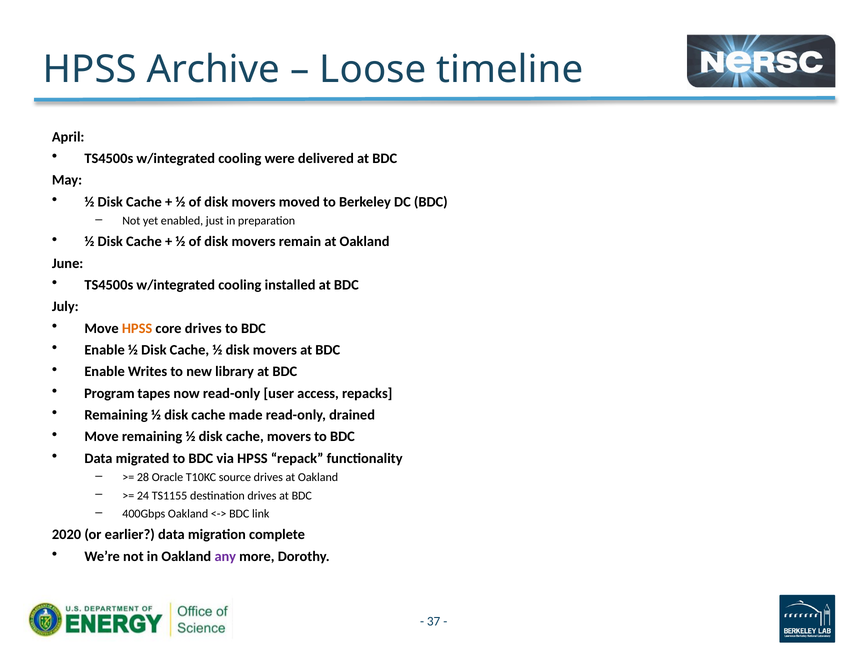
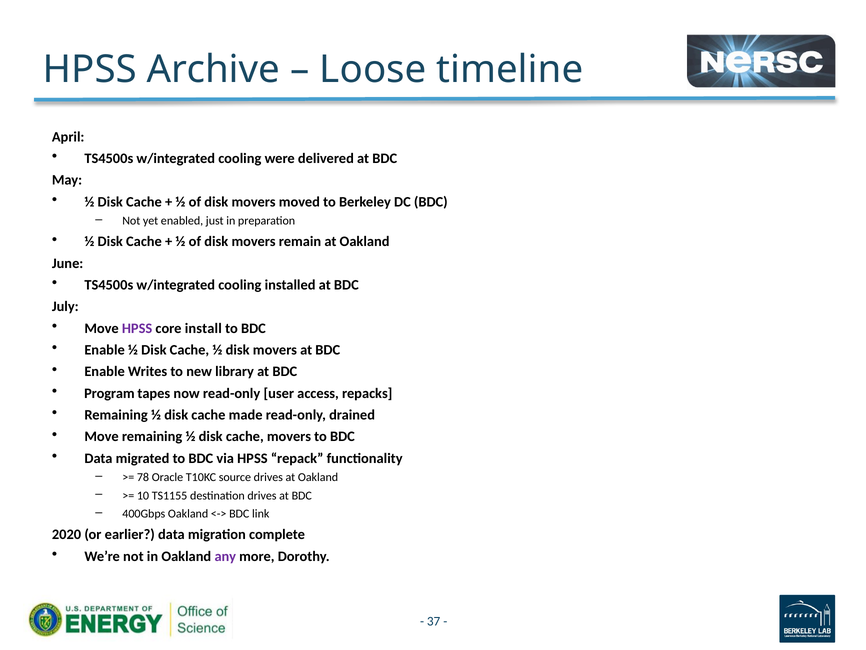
HPSS colour: orange -> purple (137, 328)
core drives: drives -> install (203, 328)
28: 28 -> 78 (143, 477)
24: 24 -> 10 (143, 495)
